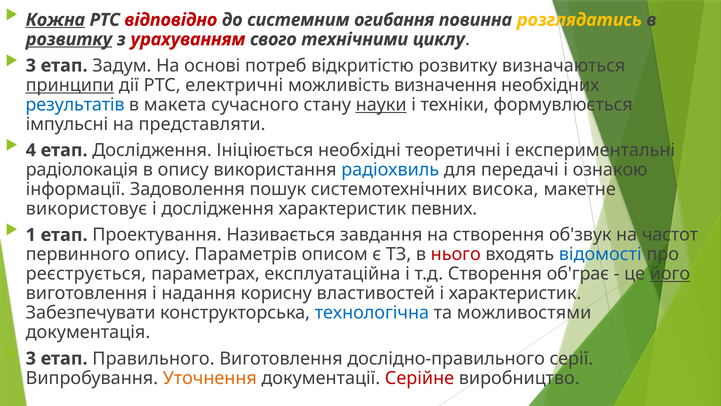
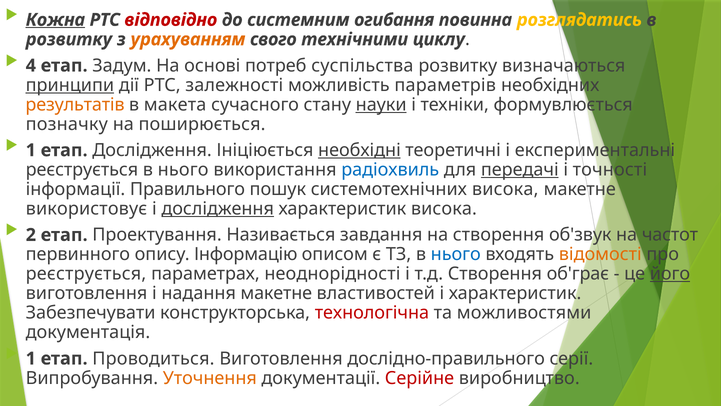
розвитку underline: present -> none (69, 39)
урахуванням colour: red -> orange (188, 39)
3: 3 -> 4 (31, 66)
відкритістю: відкритістю -> суспільства (362, 66)
електричні: електричні -> залежності (234, 85)
визначення: визначення -> параметрів (445, 85)
результатів colour: blue -> orange (75, 104)
імпульсні: імпульсні -> позначку (67, 124)
представляти: представляти -> поширюється (202, 124)
4: 4 -> 1 (31, 150)
необхідні underline: none -> present (359, 150)
радіолокація: радіолокація -> реєструється (82, 170)
опису: опису -> нього (183, 170)
передачі underline: none -> present (520, 170)
ознакою: ознакою -> точності (610, 170)
Задоволення: Задоволення -> Правильного (187, 189)
дослідження underline: none -> present (218, 208)
характеристик певних: певних -> висока (444, 208)
1: 1 -> 2 (31, 235)
Параметрів: Параметрів -> Інформацію (246, 254)
нього colour: red -> blue (456, 254)
відомості colour: blue -> orange (600, 254)
експлуатаційна: експлуатаційна -> неоднорідності (332, 274)
надання корисну: корисну -> макетне (276, 293)
технологічна colour: blue -> red (372, 313)
3: 3 -> 1 (31, 358)
Правильного: Правильного -> Проводиться (153, 358)
